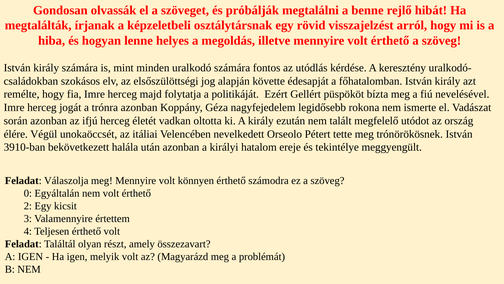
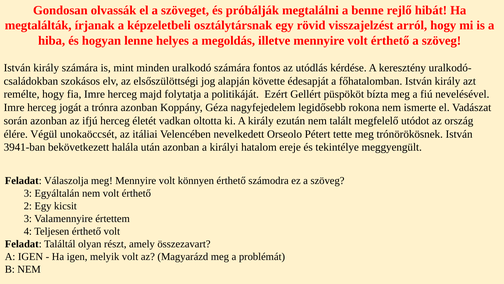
3910-ban: 3910-ban -> 3941-ban (25, 147)
0: 0 -> 3 (28, 193)
